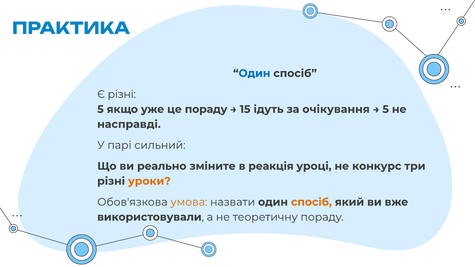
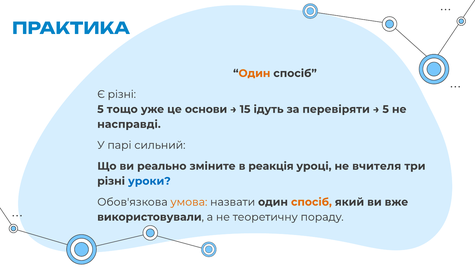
Один colour: blue -> orange (254, 73)
якщо: якщо -> тощо (122, 109)
це пораду: пораду -> основи (206, 109)
очікування: очікування -> перевіряти (336, 109)
конкурс: конкурс -> вчителя (377, 166)
уроки colour: orange -> blue (149, 181)
